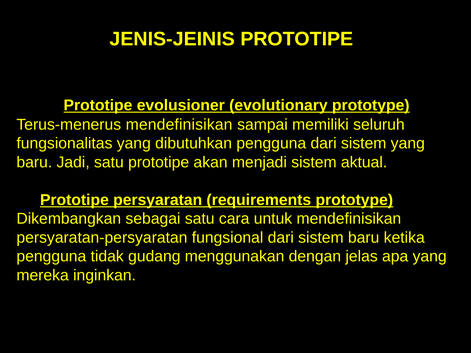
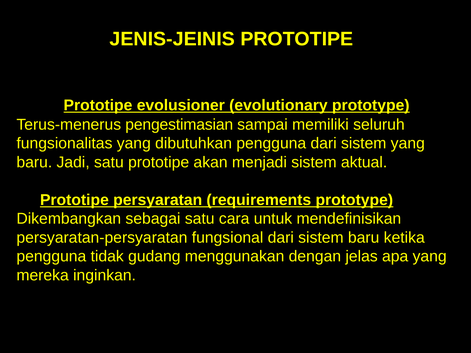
Terus-menerus mendefinisikan: mendefinisikan -> pengestimasian (179, 125)
